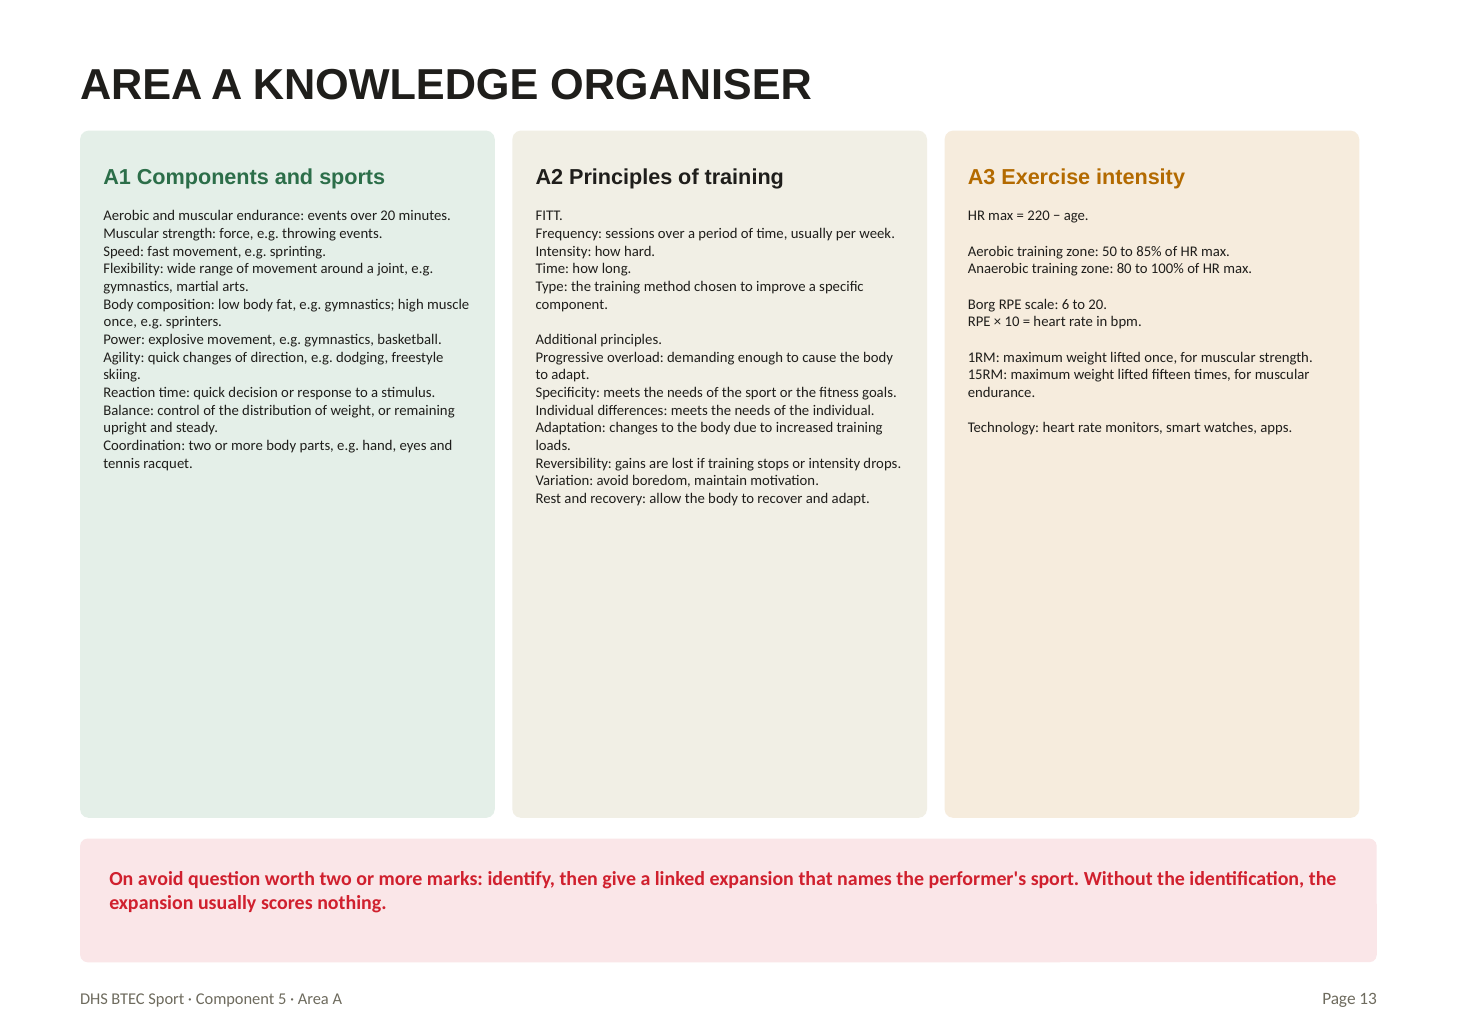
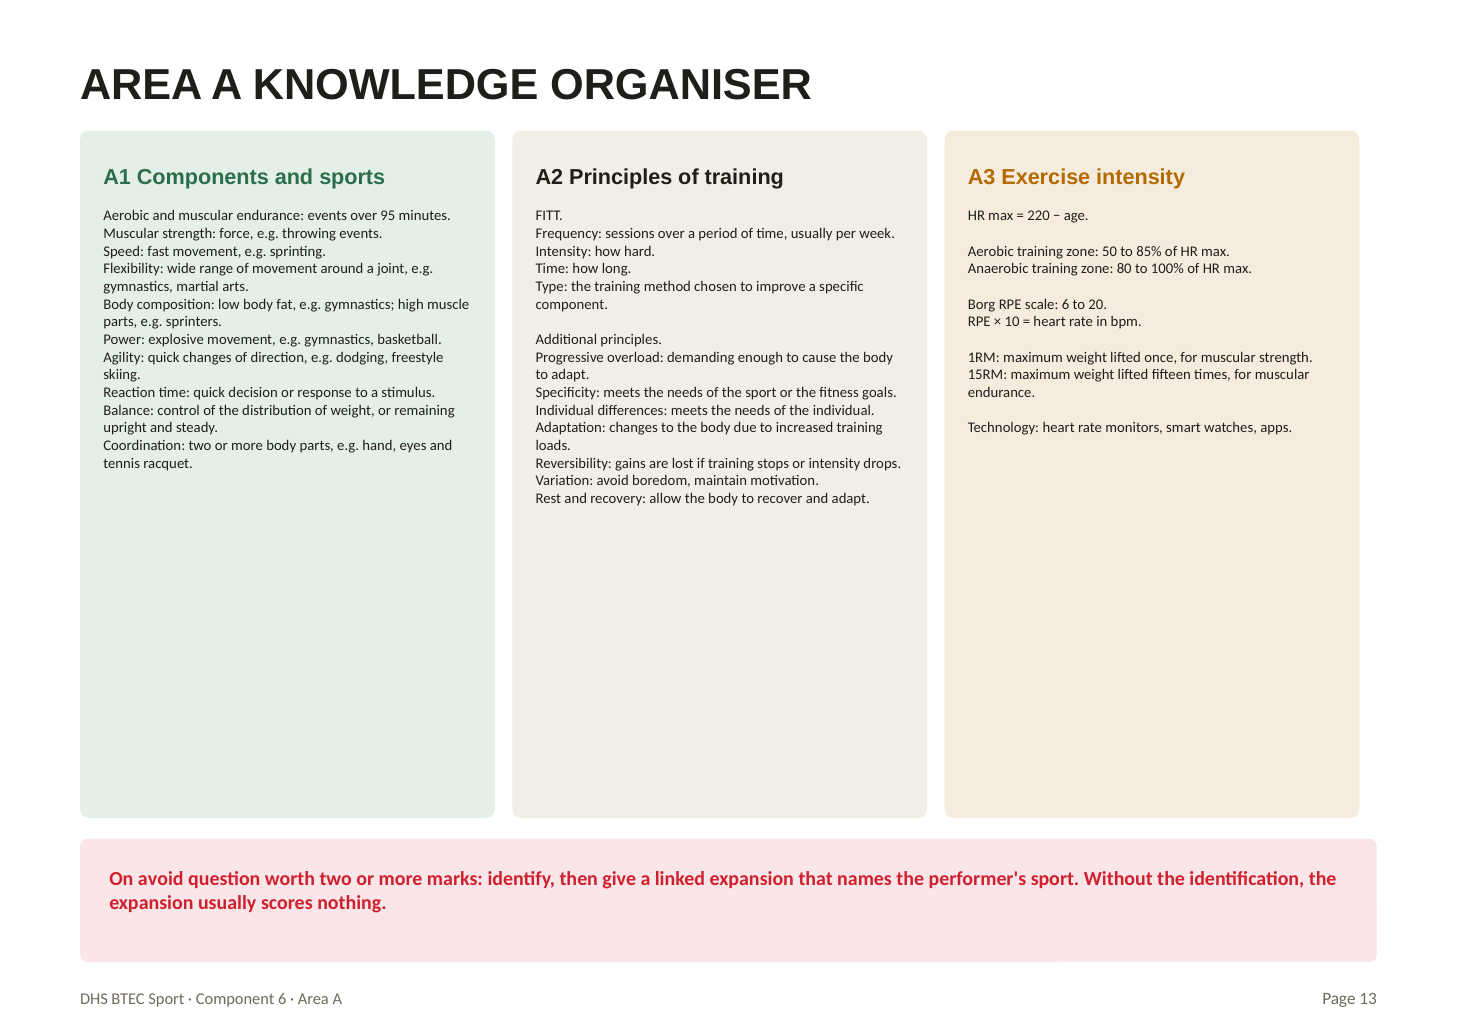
over 20: 20 -> 95 (388, 216)
once: once -> parts (120, 322)
Component 5: 5 -> 6 (282, 999)
